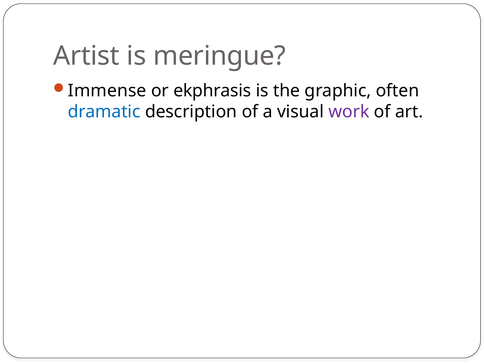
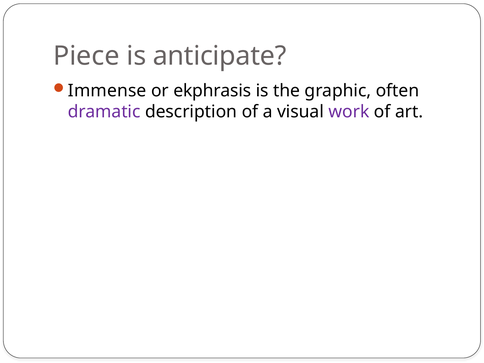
Artist: Artist -> Piece (86, 56)
meringue: meringue -> anticipate (220, 56)
dramatic colour: blue -> purple (104, 112)
